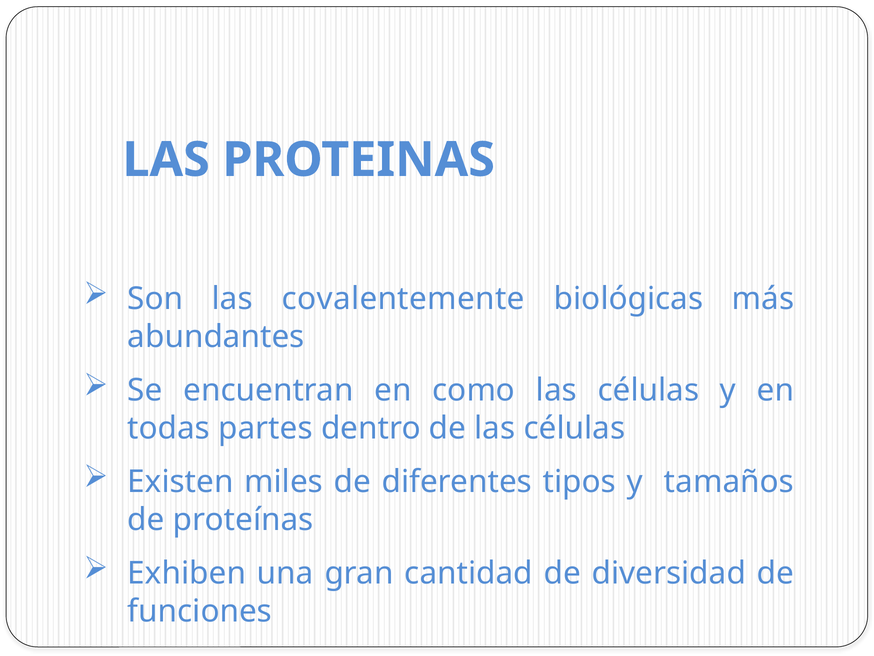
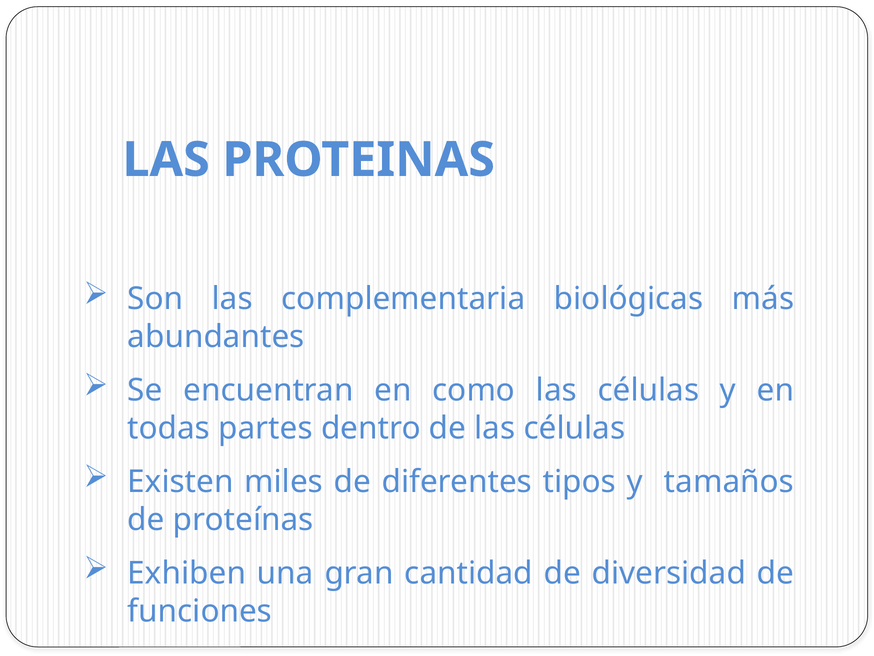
covalentemente: covalentemente -> complementaria (403, 299)
